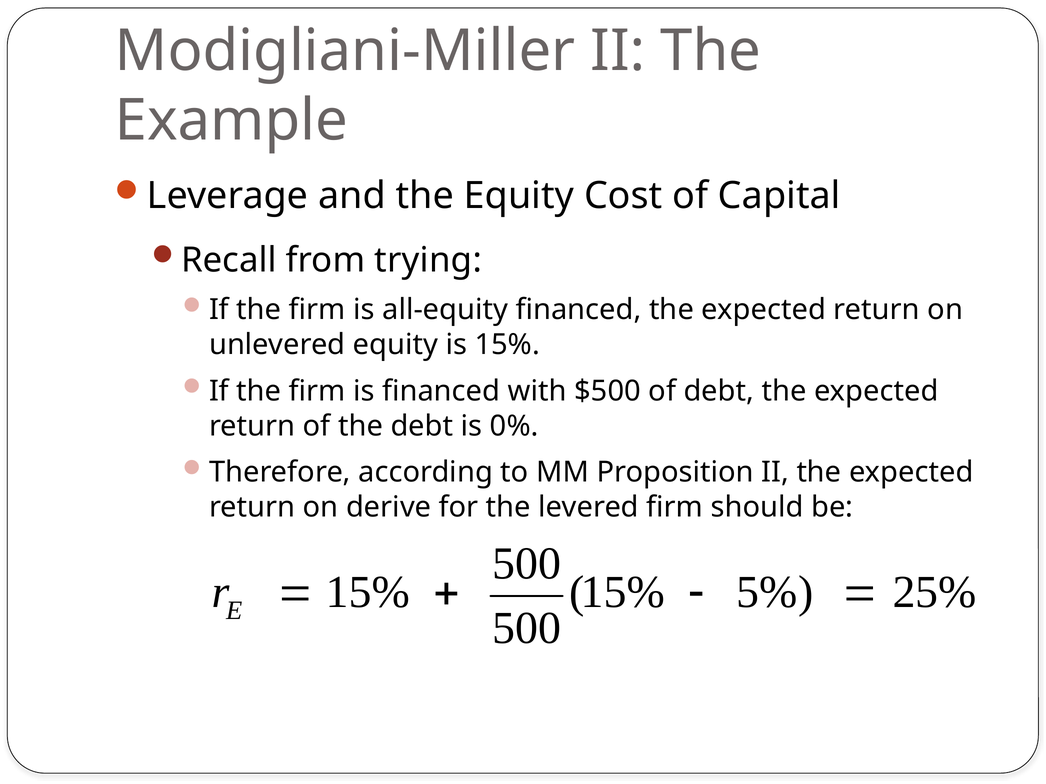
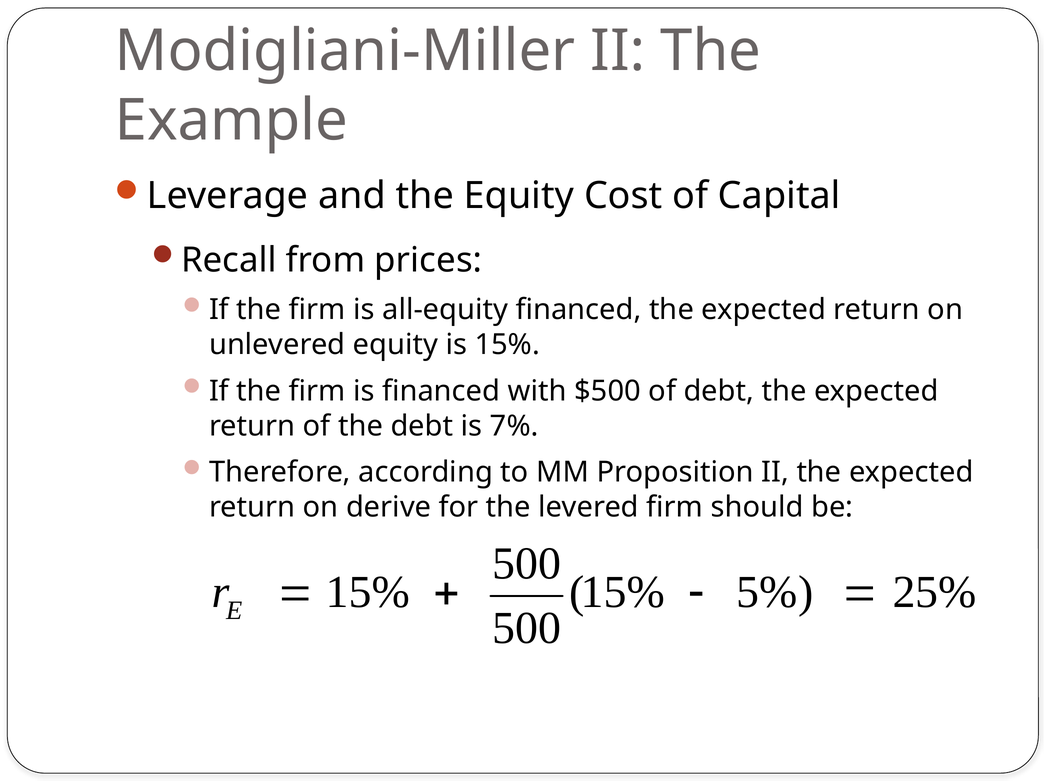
trying: trying -> prices (428, 260)
0%: 0% -> 7% (514, 426)
